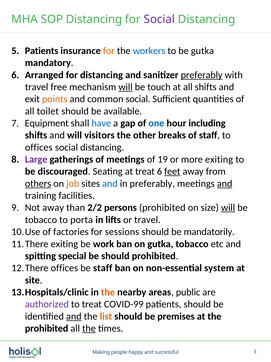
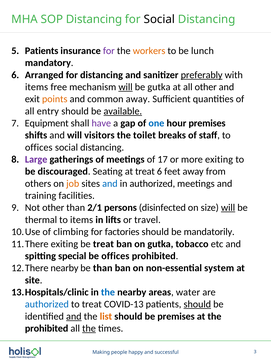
Social colour: purple -> black (159, 19)
for colour: orange -> purple (109, 51)
workers colour: blue -> orange (149, 51)
be gutka: gutka -> lunch (202, 51)
travel: travel -> items (37, 87)
be touch: touch -> gutka (159, 87)
all shifts: shifts -> other (206, 87)
common social: social -> away (138, 99)
toilet: toilet -> entry (48, 111)
available underline: none -> present (123, 111)
have colour: blue -> purple (101, 123)
hour including: including -> premises (207, 123)
other: other -> toilet (144, 135)
19: 19 -> 17 (163, 159)
feet underline: present -> none (172, 171)
others underline: present -> none (38, 183)
in preferably: preferably -> authorized (152, 183)
and underline: present -> none (225, 183)
Not away: away -> other (53, 207)
2/2: 2/2 -> 2/1 (95, 207)
persons prohibited: prohibited -> disinfected (162, 207)
tobacco: tobacco -> thermal (41, 219)
to porta: porta -> items (82, 219)
factories: factories -> climbing (71, 231)
sessions: sessions -> factories (122, 231)
be work: work -> treat (103, 243)
be should: should -> offices (115, 255)
offices: offices -> nearby (64, 268)
be staff: staff -> than (103, 268)
the colour: orange -> blue (108, 292)
public: public -> water (188, 292)
authorized colour: purple -> blue (47, 304)
COVID-99: COVID-99 -> COVID-13 (124, 304)
should underline: none -> present (197, 304)
